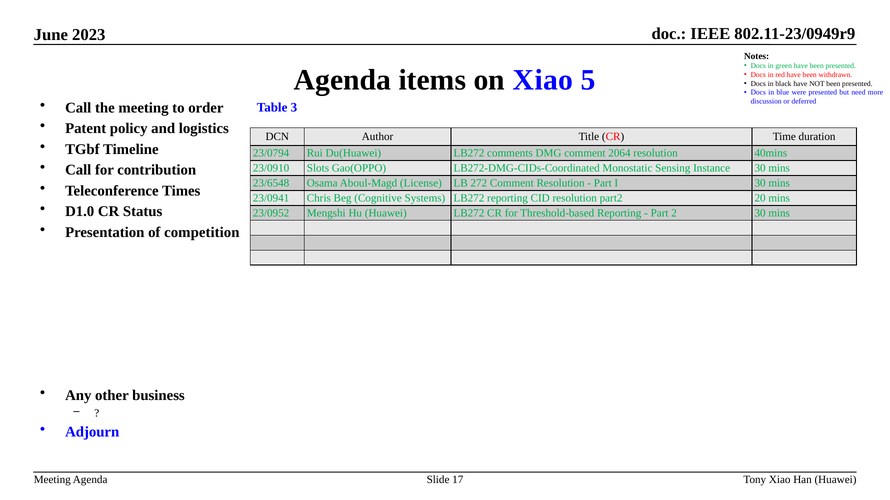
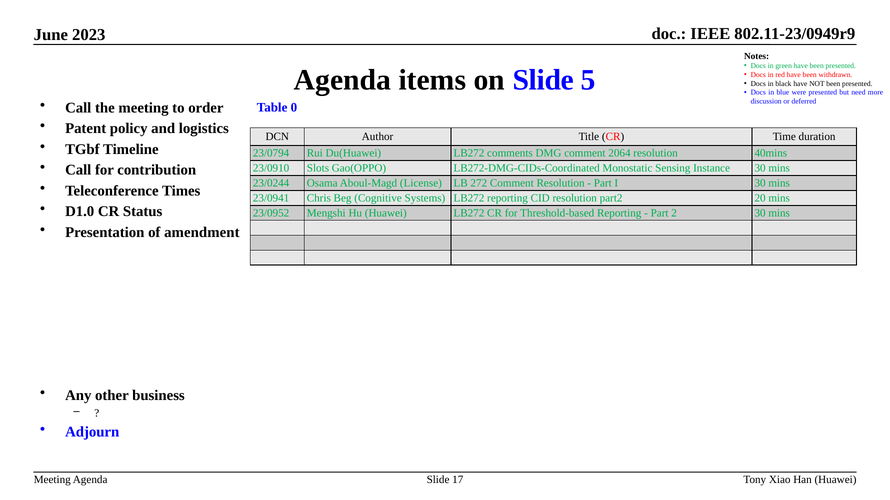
on Xiao: Xiao -> Slide (543, 80)
3: 3 -> 0 (294, 108)
23/6548: 23/6548 -> 23/0244 (271, 183)
competition: competition -> amendment (202, 232)
